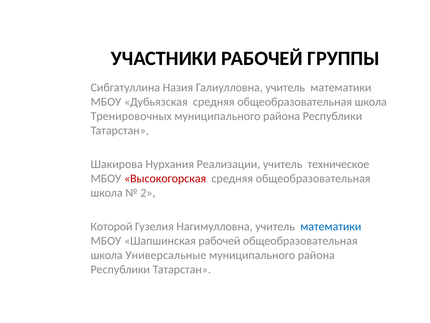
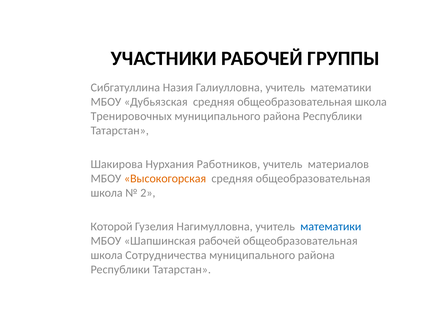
Реализации: Реализации -> Работников (228, 164)
техническое: техническое -> материалов (338, 164)
Высокогорская colour: red -> orange (165, 178)
Универсальные: Универсальные -> Сотрудничества (166, 255)
